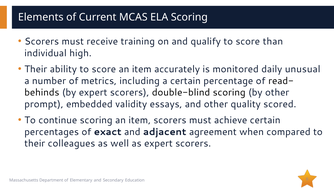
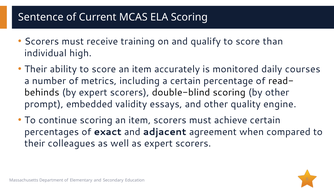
Elements: Elements -> Sentence (41, 17)
unusual: unusual -> courses (303, 69)
scored: scored -> engine (280, 104)
